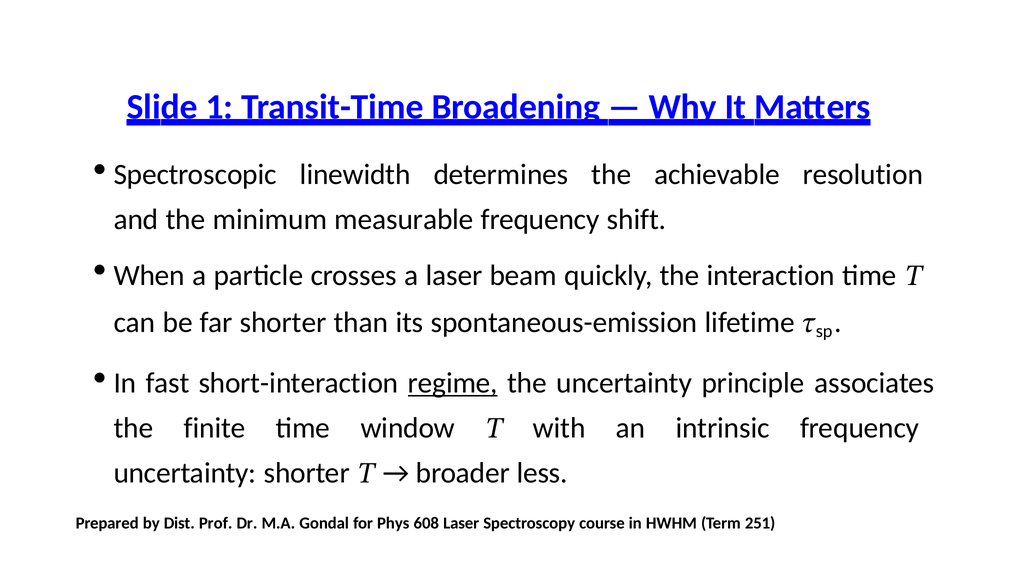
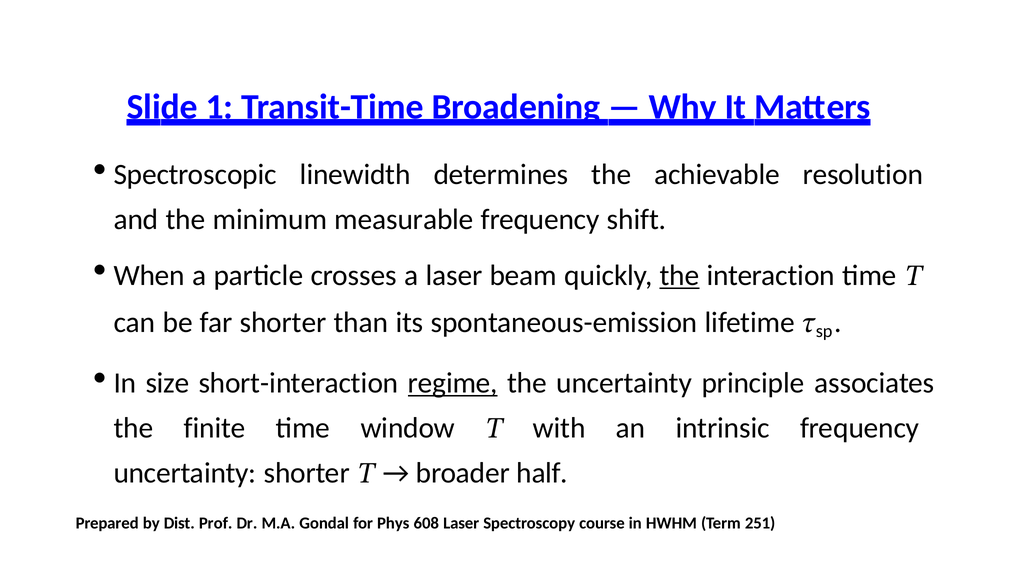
the underline: none -> present (680, 276)
fast: fast -> size (168, 383)
less: less -> half (542, 473)
